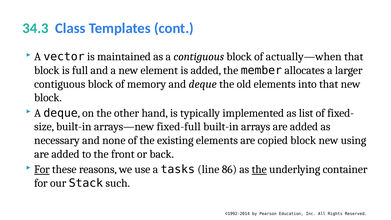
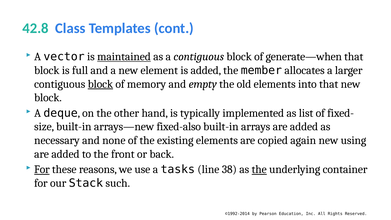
34.3: 34.3 -> 42.8 (36, 28)
maintained underline: none -> present (124, 57)
actually—when: actually—when -> generate—when (304, 57)
block underline: none -> present (100, 84)
and deque: deque -> empty (203, 84)
fixed-full: fixed-full -> fixed-also (179, 127)
copied block: block -> again (303, 140)
86: 86 -> 38 (229, 169)
